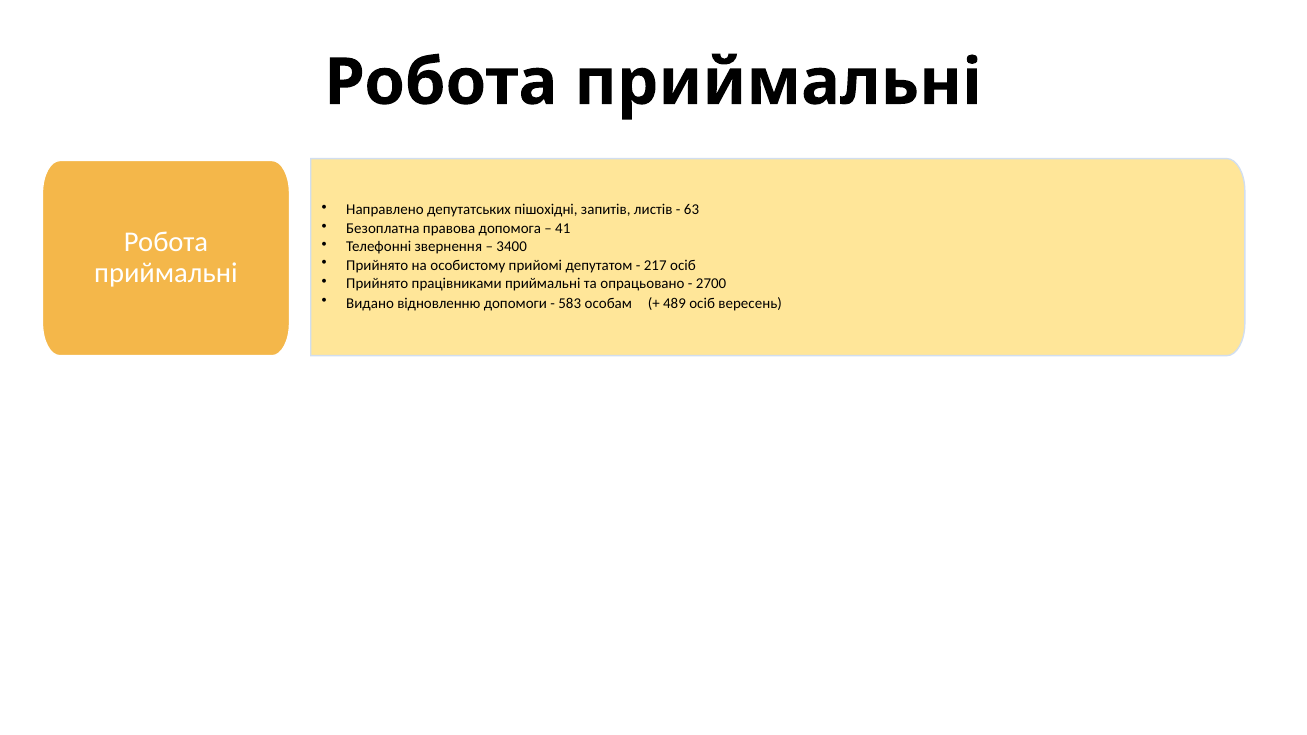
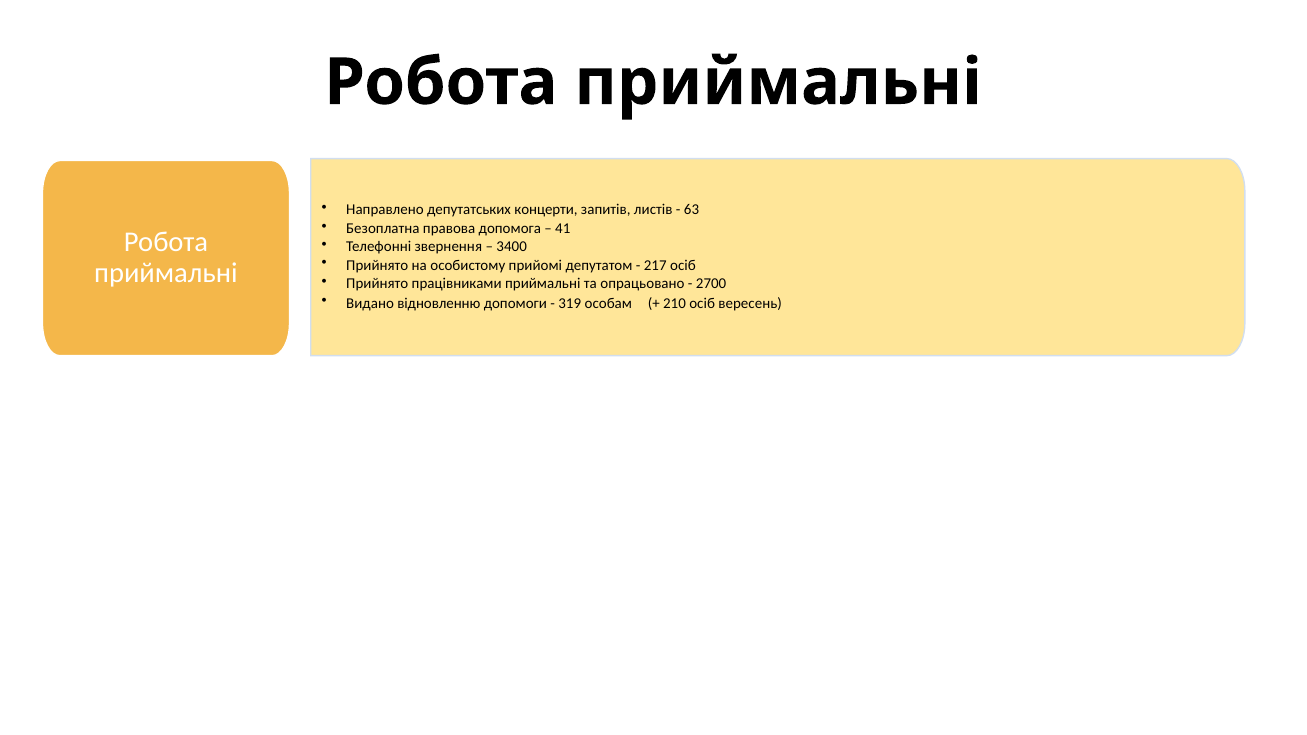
пішохідні: пішохідні -> концерти (546, 210)
583: 583 -> 319 (570, 304)
489: 489 -> 210 (675, 304)
